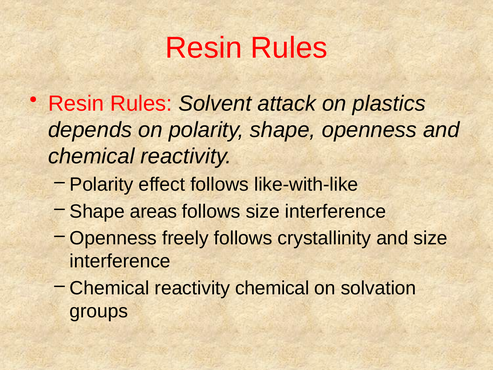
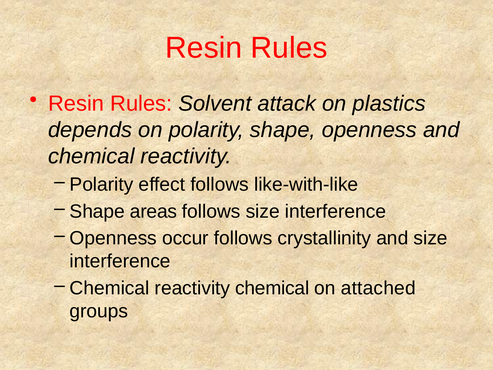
freely: freely -> occur (185, 238)
solvation: solvation -> attached (378, 288)
